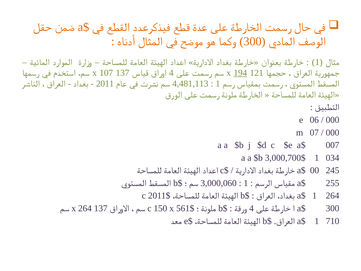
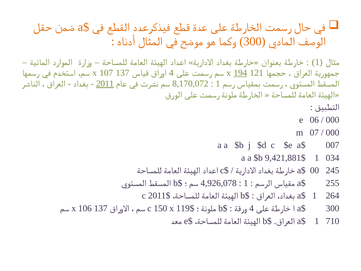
2011 underline: none -> present (105, 84)
4,481,113: 4,481,113 -> 8,170,072 (190, 84)
3,000,700: 3,000,700 -> 9,421,881 (283, 158)
3,000,060: 3,000,060 -> 4,926,078 (219, 183)
x 264: 264 -> 106 (85, 208)
561: 561 -> 119 (183, 208)
